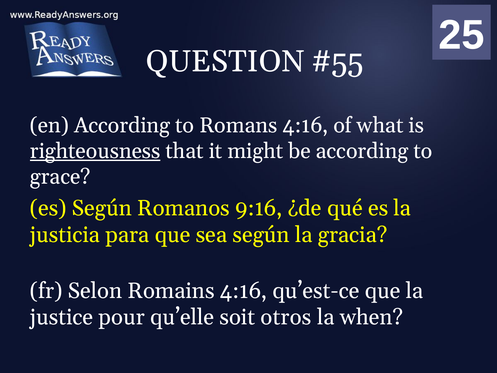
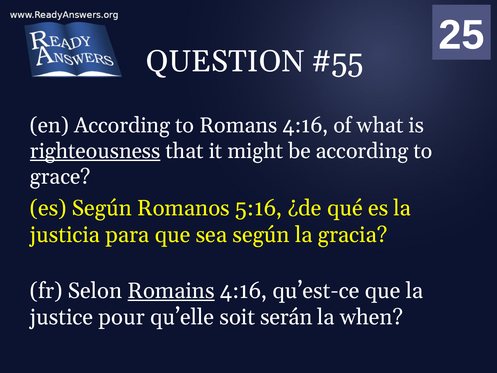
9:16: 9:16 -> 5:16 (259, 208)
Romains underline: none -> present (171, 291)
otros: otros -> serán (286, 317)
